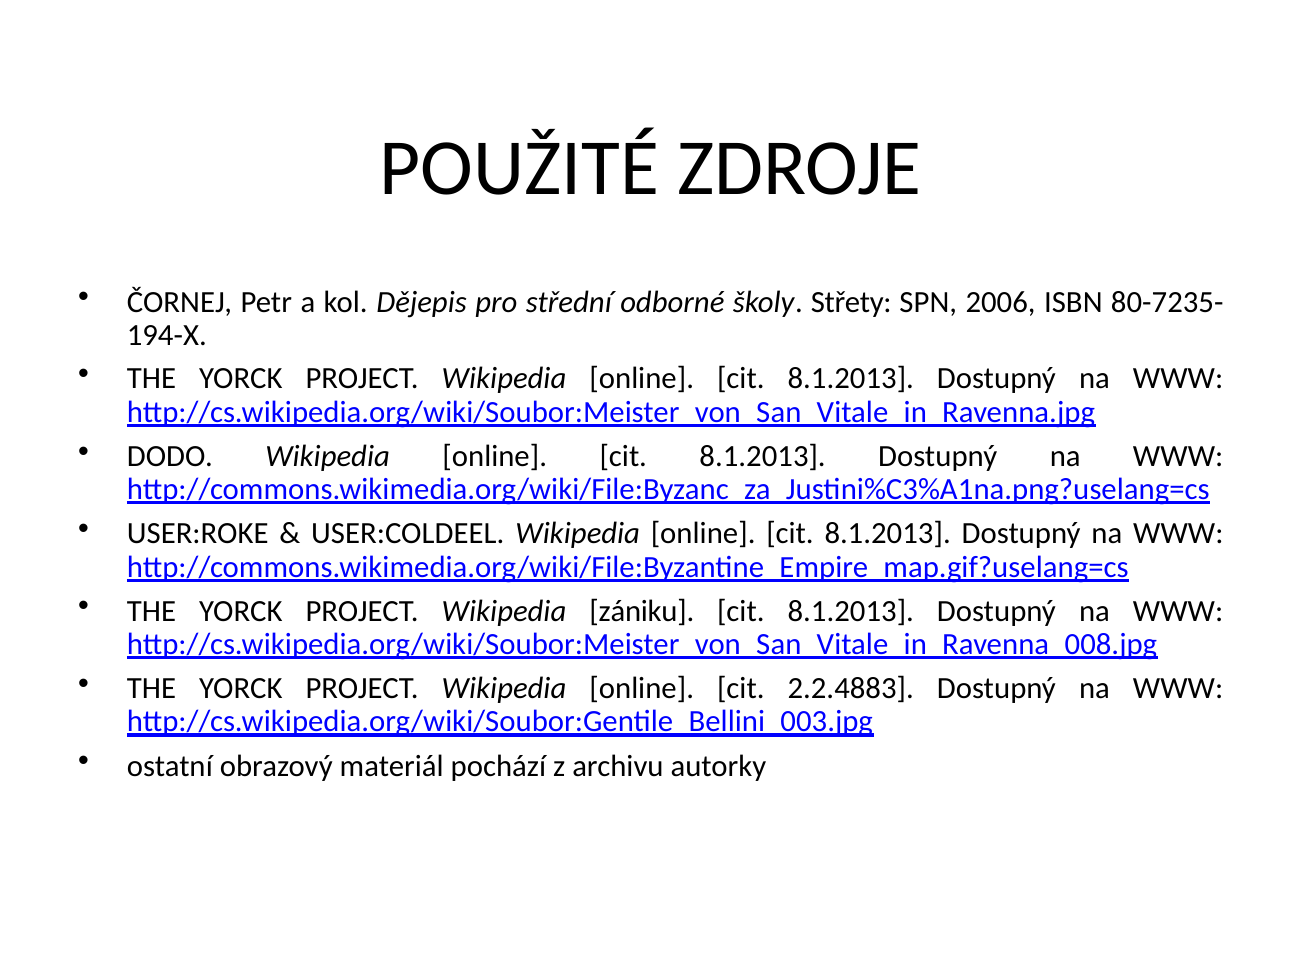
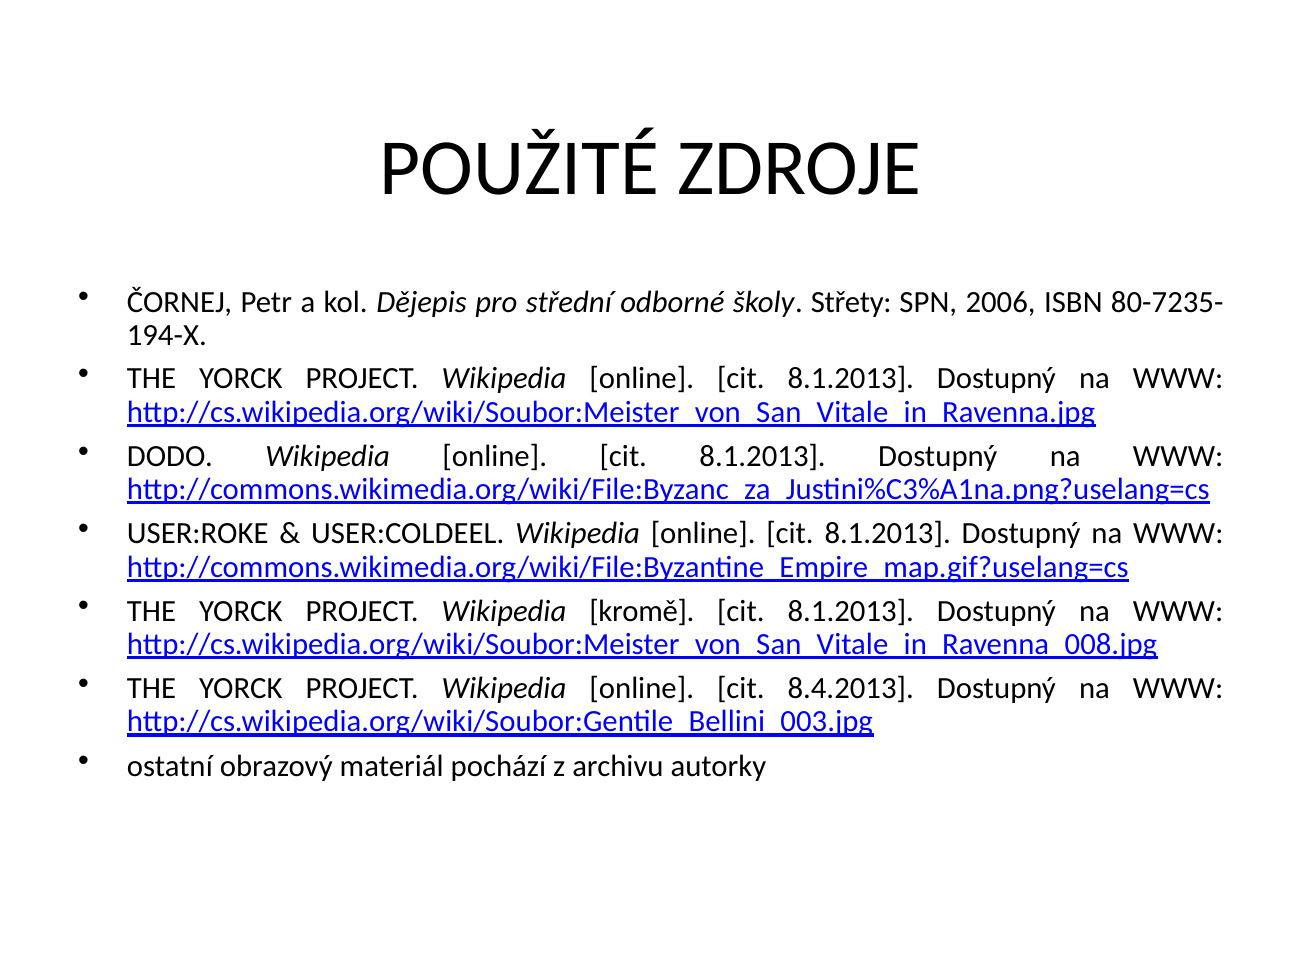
zániku: zániku -> kromě (642, 611)
2.2.4883: 2.2.4883 -> 8.4.2013 (851, 688)
